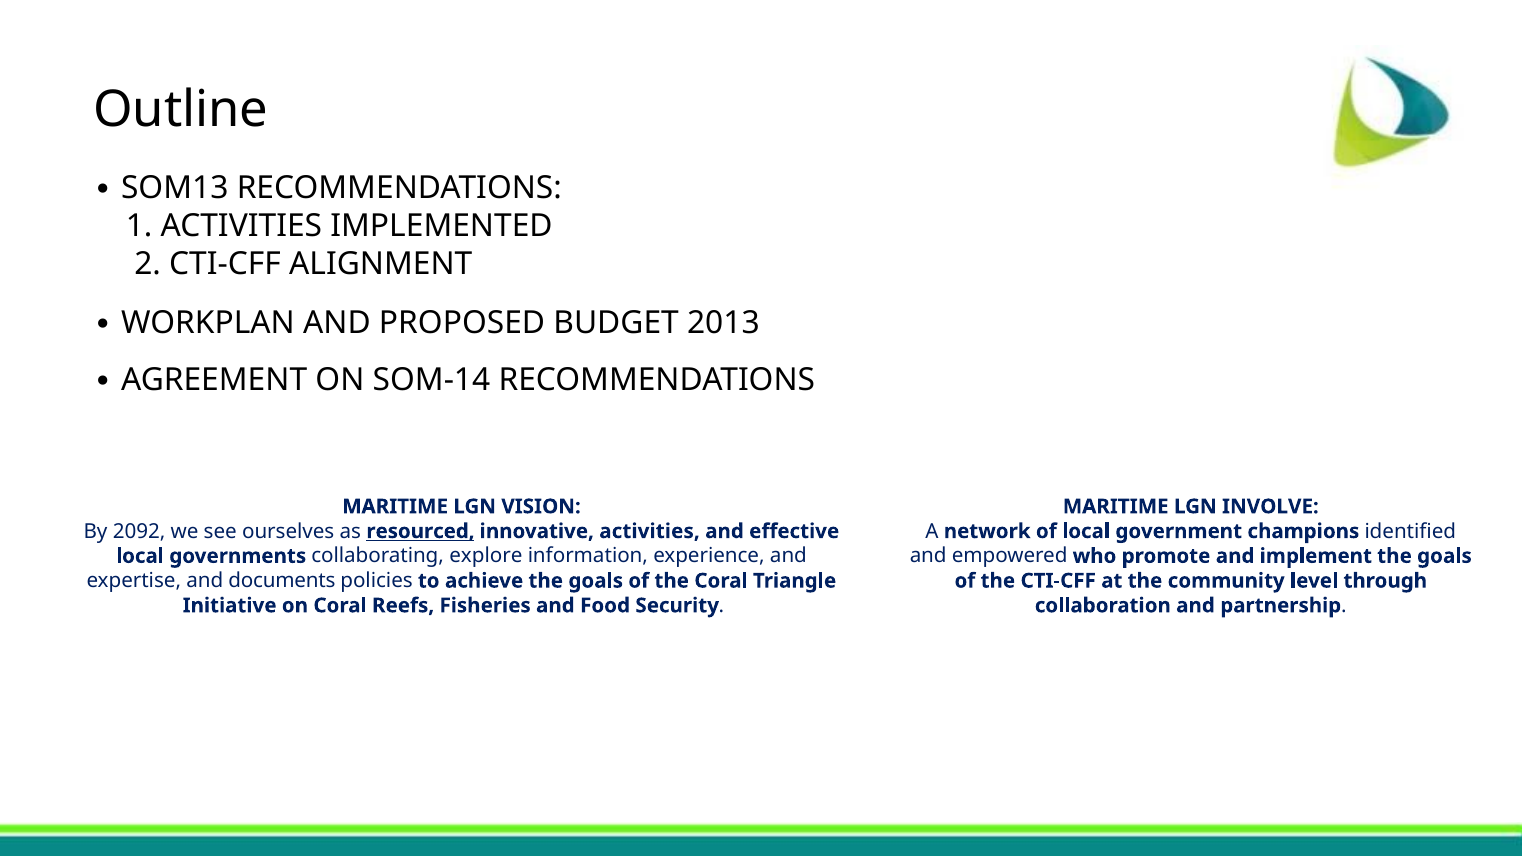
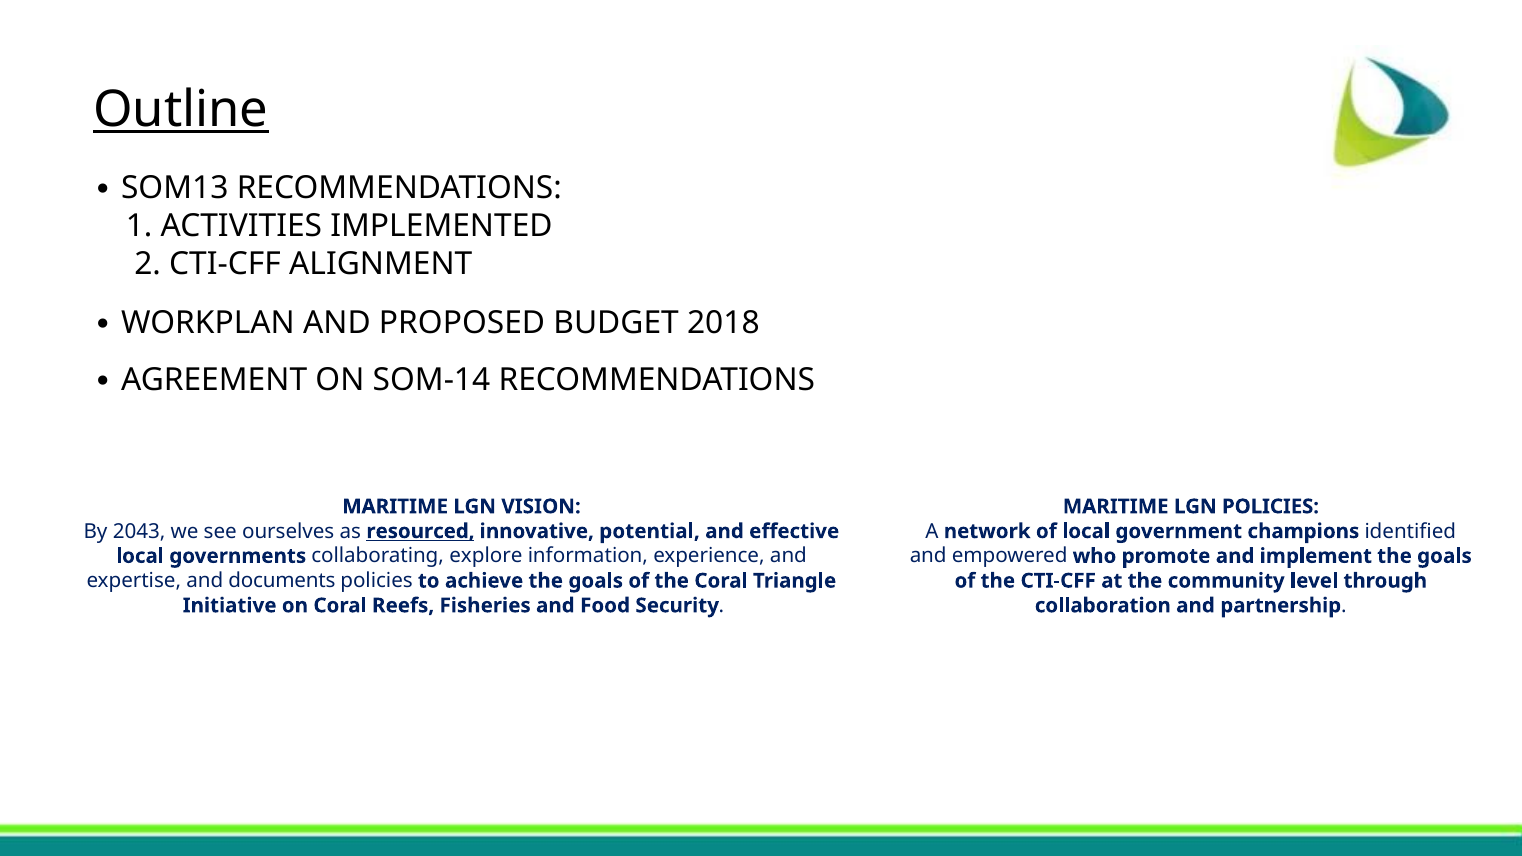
Outline underline: none -> present (181, 109)
2013: 2013 -> 2018 (723, 323)
LGN INVOLVE: INVOLVE -> POLICIES (1270, 507)
2092: 2092 -> 2043 (139, 531)
innovative activities: activities -> potential (650, 531)
